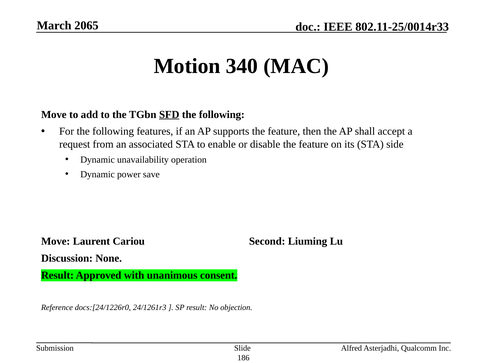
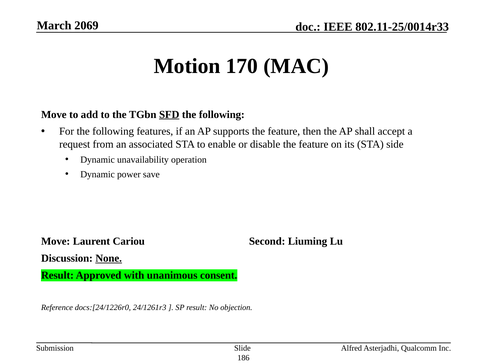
2065: 2065 -> 2069 (86, 26)
340: 340 -> 170 (242, 66)
None underline: none -> present (109, 258)
